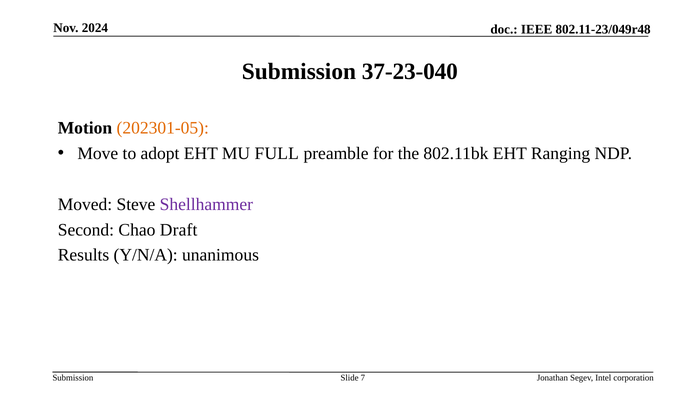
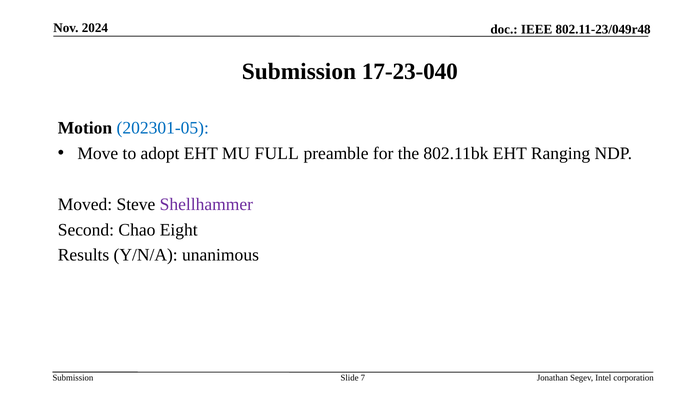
37-23-040: 37-23-040 -> 17-23-040 (410, 72)
202301-05 colour: orange -> blue (163, 128)
Draft: Draft -> Eight (179, 230)
